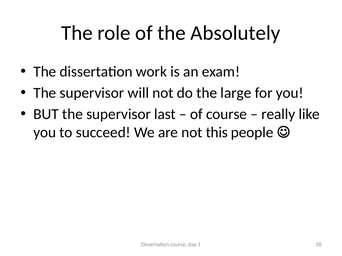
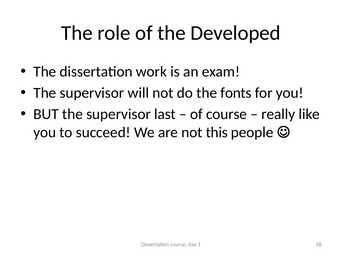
Absolutely: Absolutely -> Developed (236, 33)
large: large -> fonts (236, 93)
